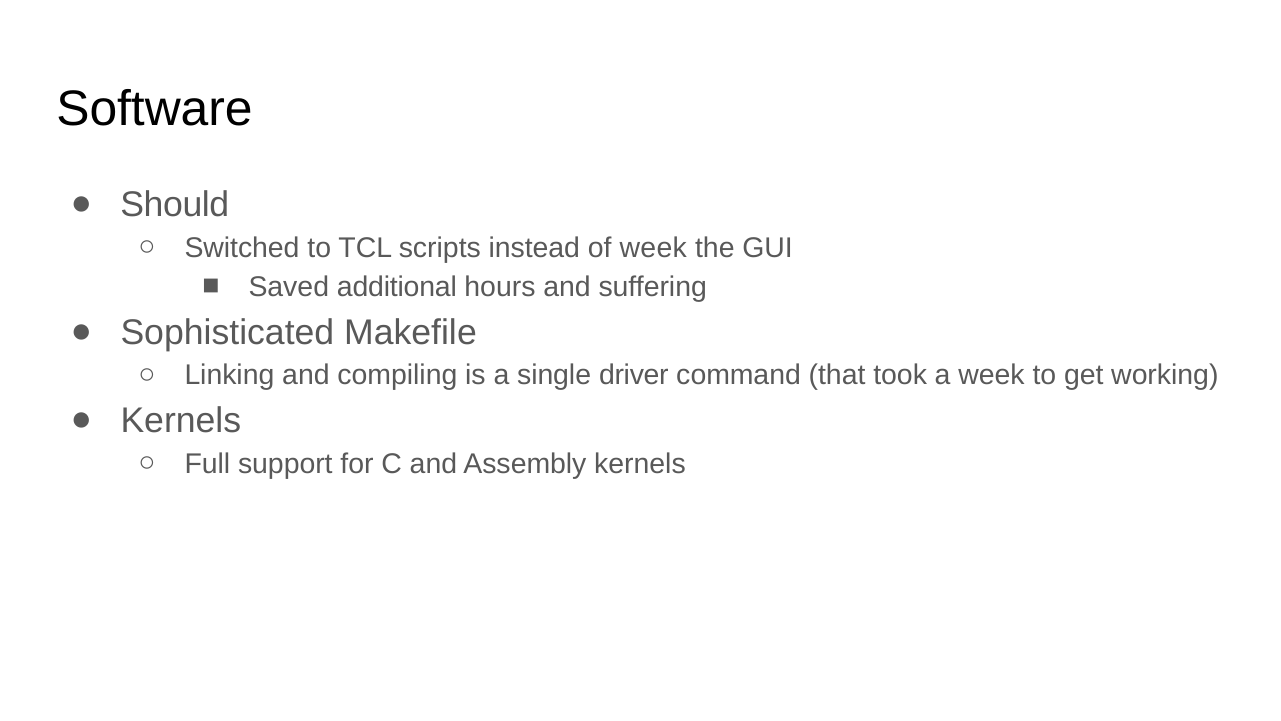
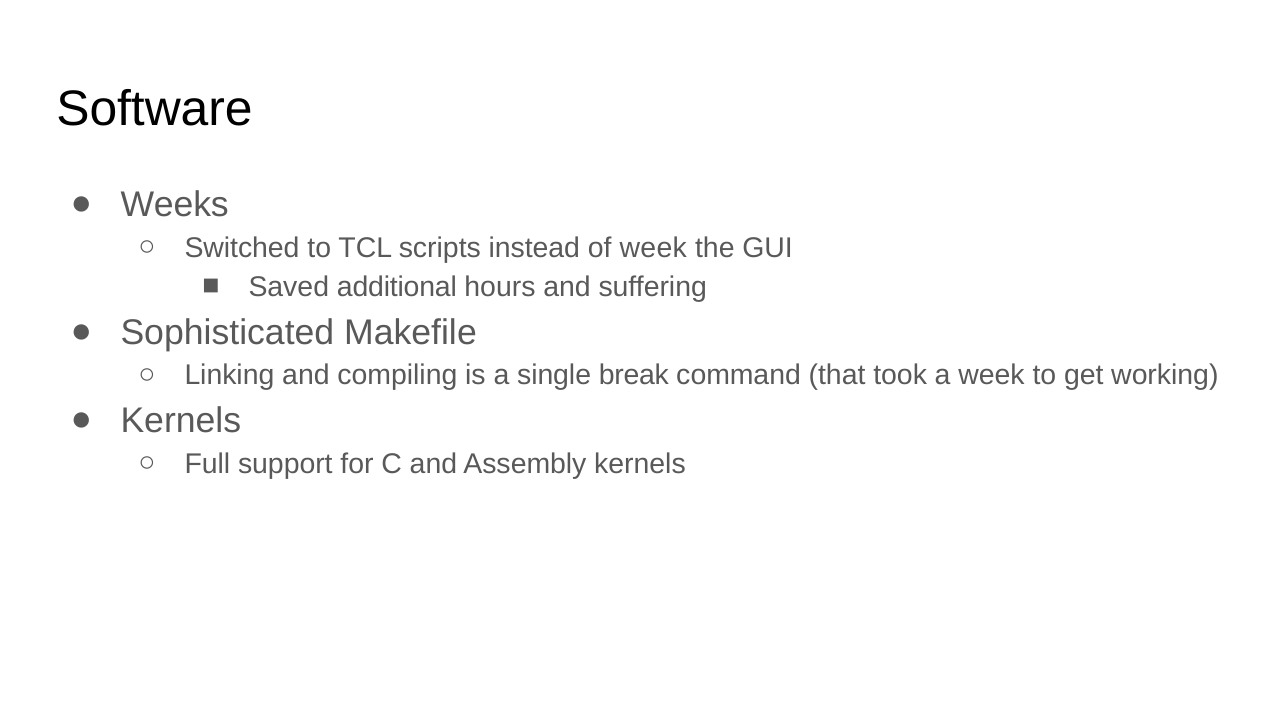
Should: Should -> Weeks (175, 205)
driver: driver -> break (634, 375)
